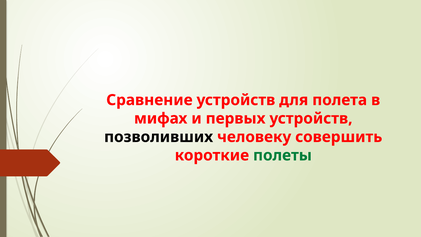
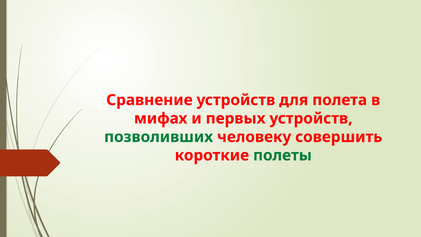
позволивших colour: black -> green (159, 137)
